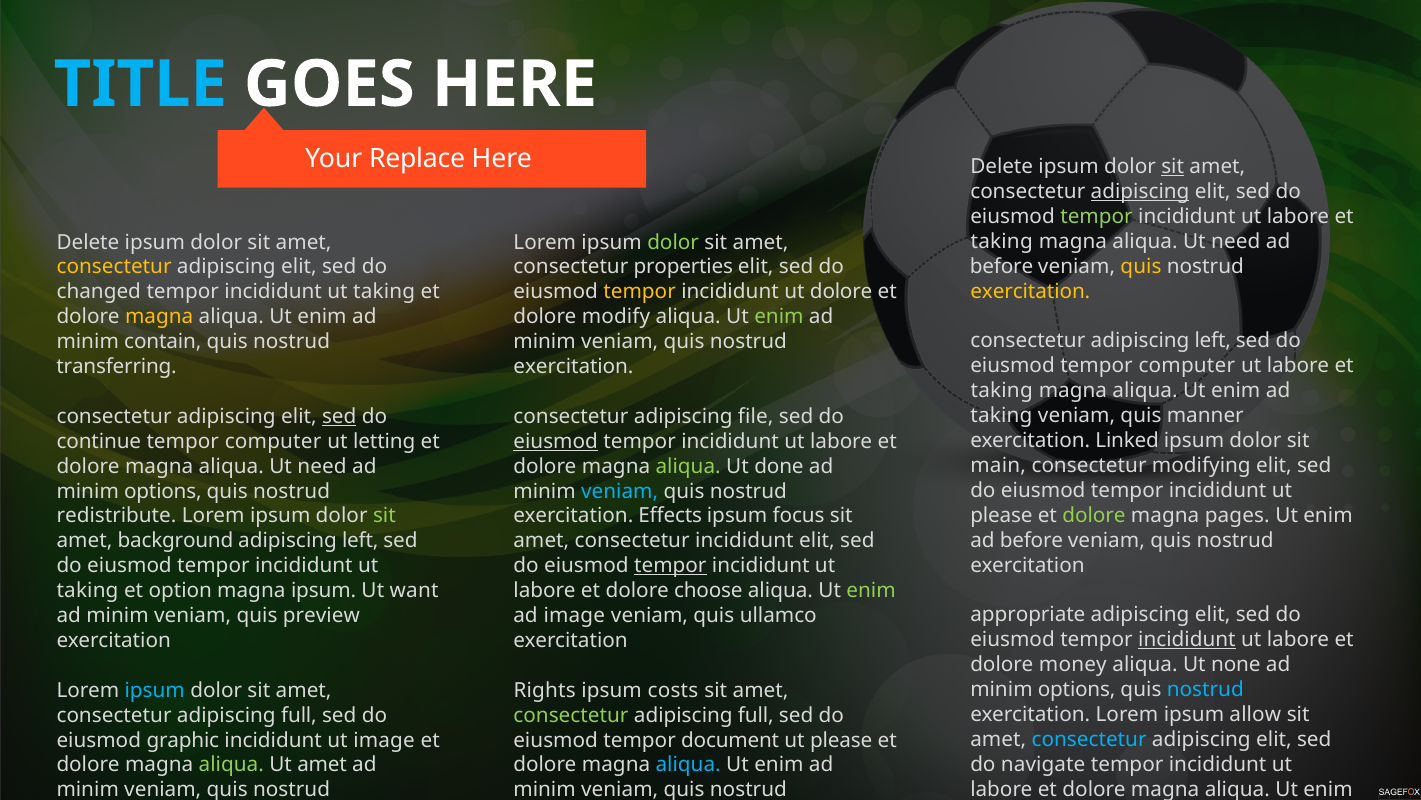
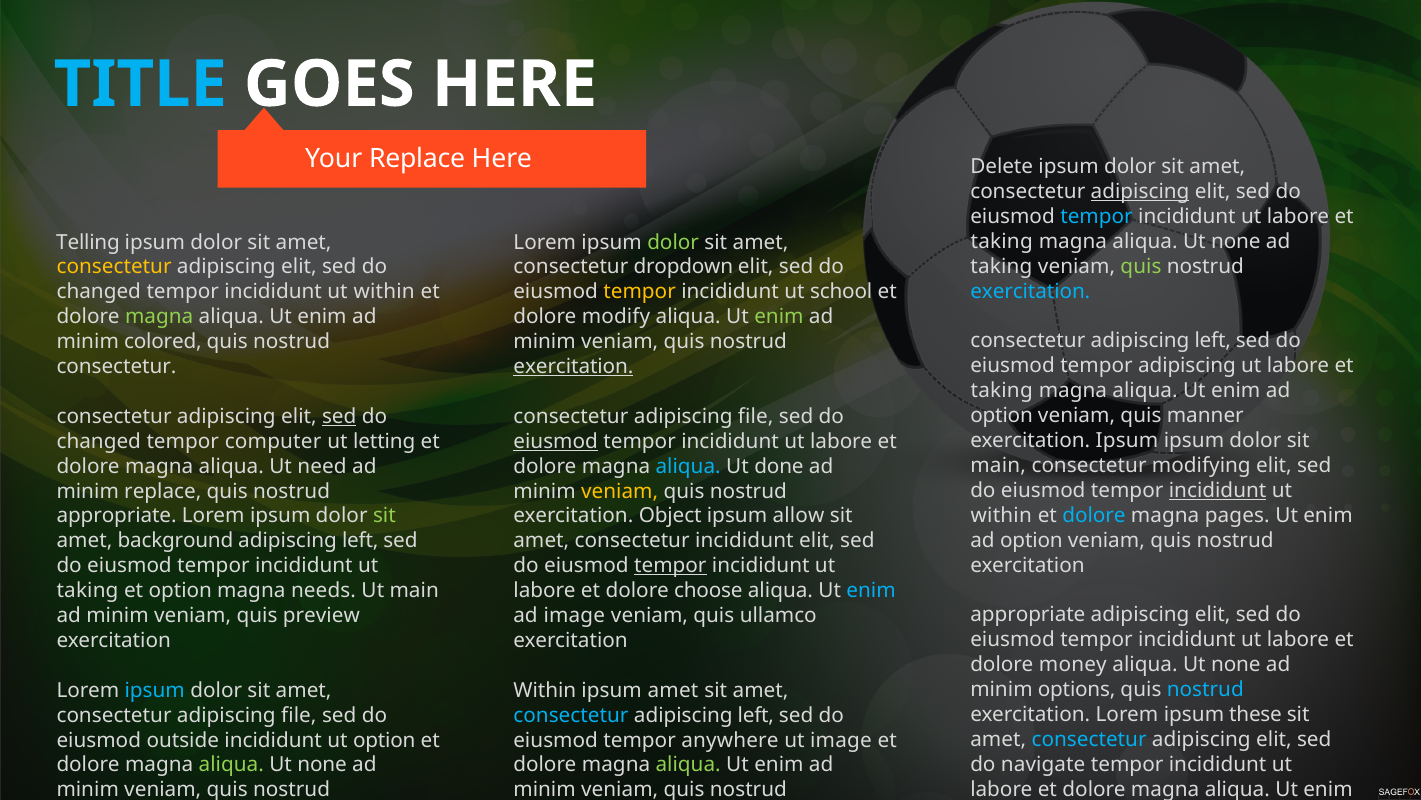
sit underline: present -> none (1173, 167)
tempor colour: light green -> light blue (1096, 216)
need: need -> none (1236, 241)
Delete: Delete -> Telling (88, 242)
before: before -> taking (1001, 266)
quis colour: yellow -> light green (1141, 266)
properties: properties -> dropdown (683, 267)
exercitation colour: yellow -> light blue (1030, 291)
taking: taking -> within (384, 292)
ut dolore: dolore -> school (841, 292)
magna colour: yellow -> light green (159, 317)
contain: contain -> colored (163, 341)
eiusmod tempor computer: computer -> adipiscing (1187, 366)
transferring: transferring -> consectetur (117, 366)
exercitation underline: none -> present (573, 366)
taking: taking -> option (1002, 415)
exercitation Linked: Linked -> Ipsum (1127, 440)
continue: continue -> changed (99, 441)
aliqua colour: light green -> light blue (688, 466)
incididunt underline: none -> present (1218, 490)
options: options -> replace (163, 491)
veniam colour: light blue -> yellow (620, 491)
please: please -> within (1001, 515)
dolore colour: light green -> light blue (1094, 515)
redistribute: redistribute -> appropriate (117, 516)
Effects: Effects -> Object (670, 516)
focus: focus -> allow (798, 516)
before: before -> option (1031, 540)
magna ipsum: ipsum -> needs (323, 590)
Ut want: want -> main (414, 590)
enim colour: light green -> light blue (871, 590)
incididunt underline: present -> none (1187, 639)
Rights: Rights -> Within (545, 690)
ipsum costs: costs -> amet (673, 690)
allow: allow -> these (1256, 714)
full: full -> file (299, 715)
consectetur colour: light green -> light blue (571, 715)
full: full -> left (756, 715)
graphic: graphic -> outside (183, 740)
ut image: image -> option (384, 740)
document: document -> anywhere (730, 740)
please: please -> image (841, 740)
amet: amet -> none (322, 764)
aliqua colour: light blue -> light green (688, 764)
